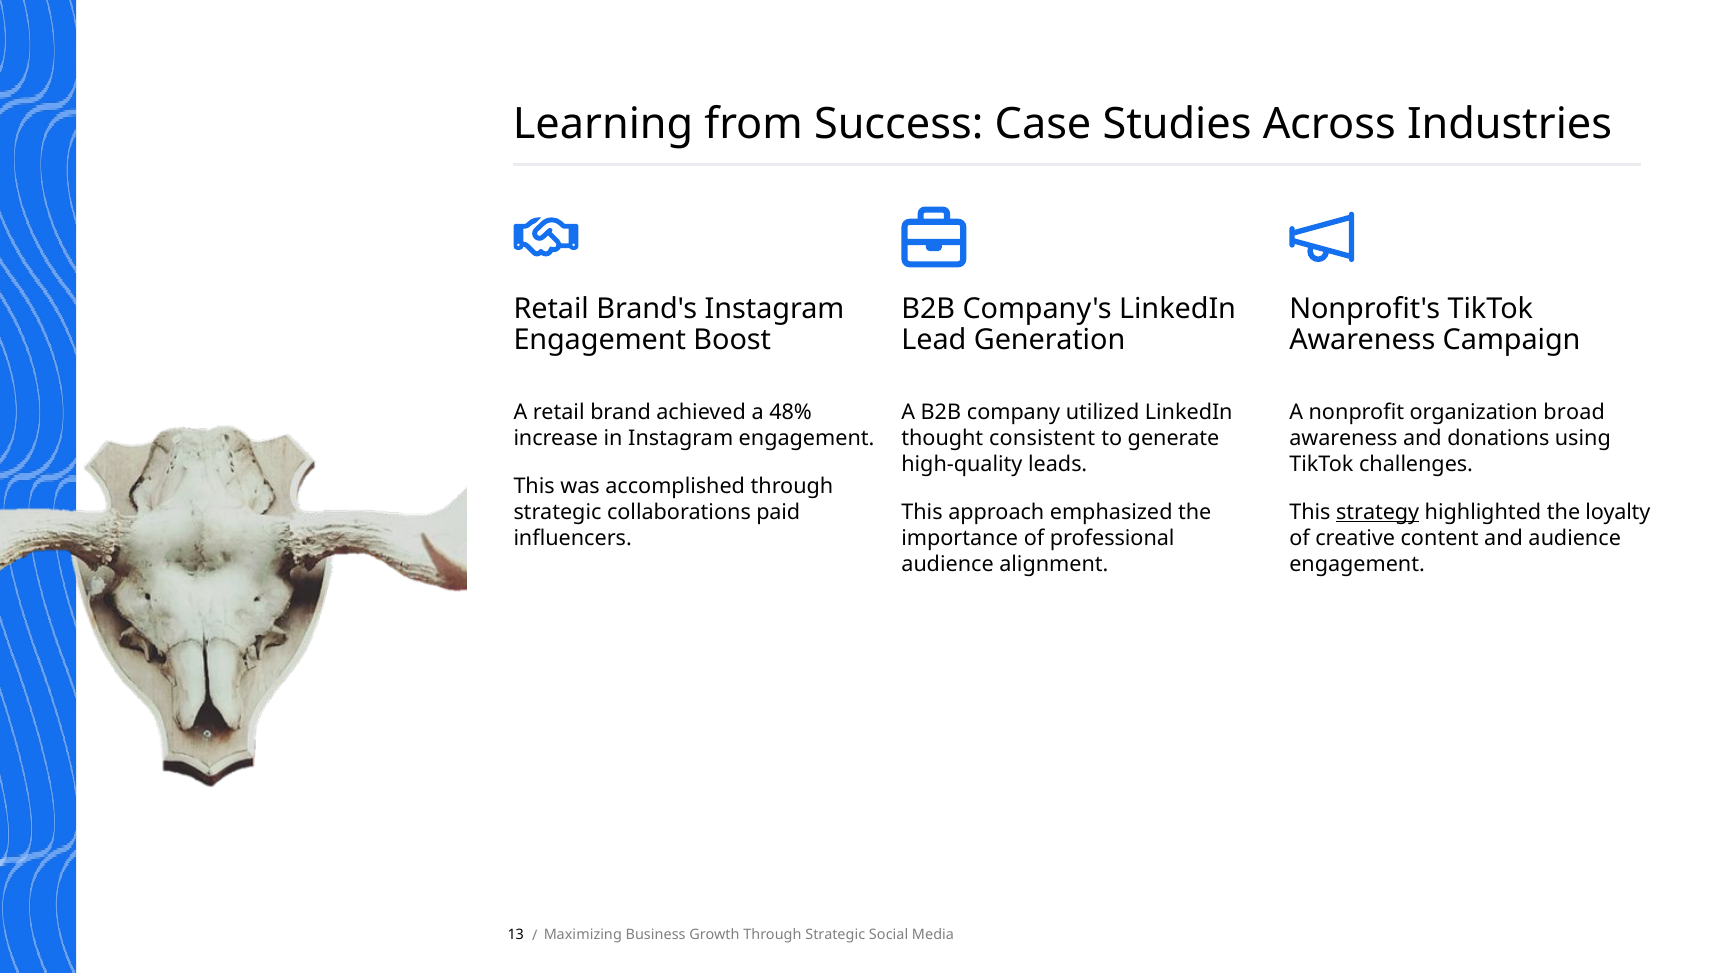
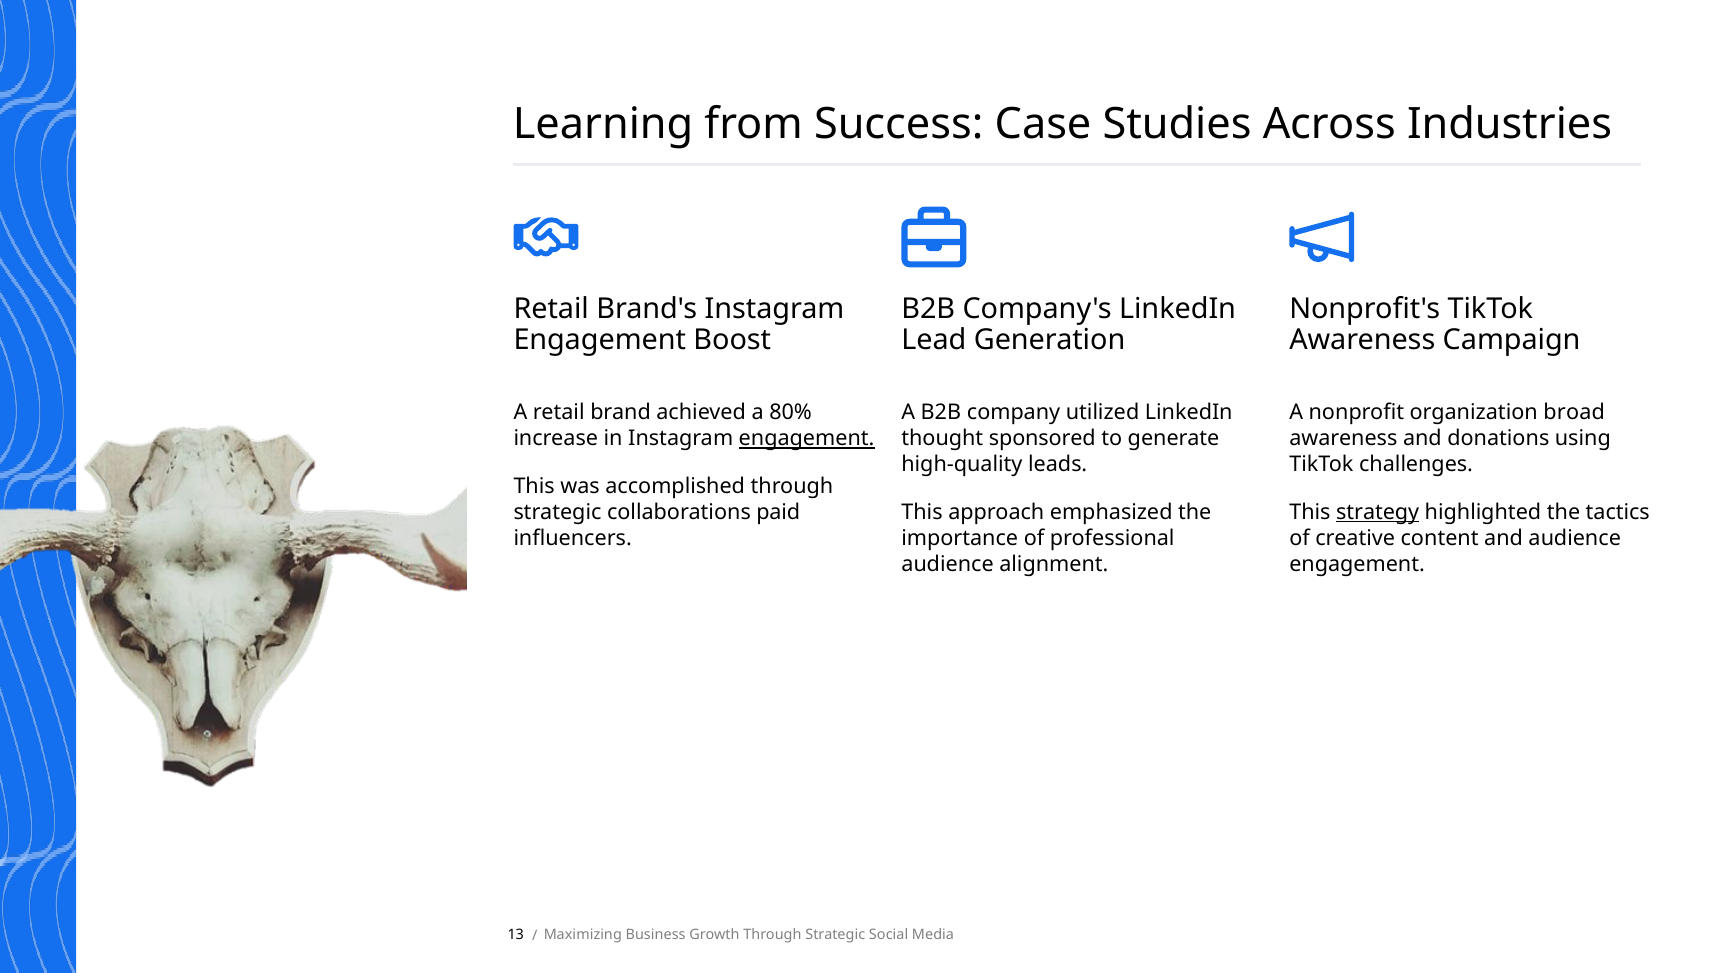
48%: 48% -> 80% (791, 413)
engagement underline: none -> present (807, 439)
consistent: consistent -> sponsored (1042, 439)
loyalty: loyalty -> tactics (1618, 512)
